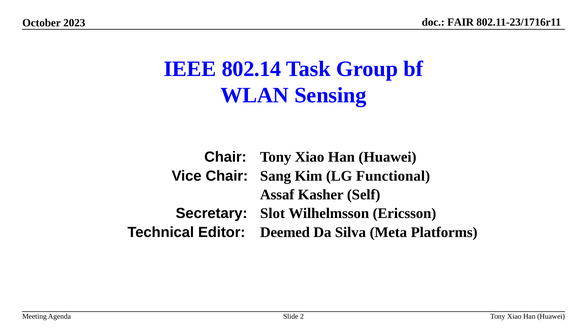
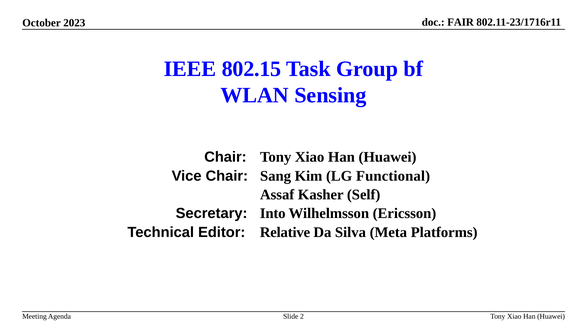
802.14: 802.14 -> 802.15 (252, 69)
Slot: Slot -> Into (273, 214)
Deemed: Deemed -> Relative (285, 232)
